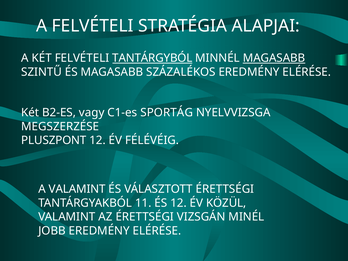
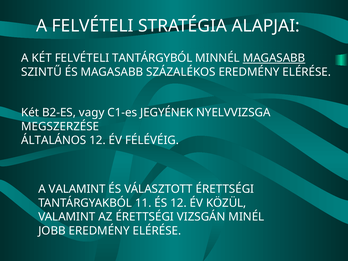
TANTÁRGYBÓL underline: present -> none (152, 58)
SPORTÁG: SPORTÁG -> JEGYÉNEK (167, 113)
PLUSZPONT: PLUSZPONT -> ÁLTALÁNOS (54, 140)
